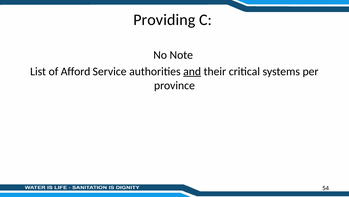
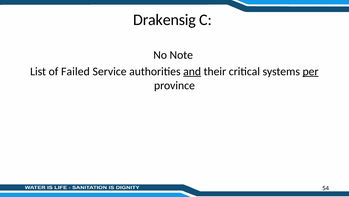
Providing: Providing -> Drakensig (165, 20)
Afford: Afford -> Failed (75, 71)
per underline: none -> present (311, 71)
